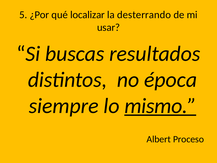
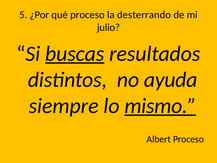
qué localizar: localizar -> proceso (87, 15)
usar: usar -> julio (109, 27)
buscas underline: none -> present (75, 54)
época: época -> ayuda (171, 80)
